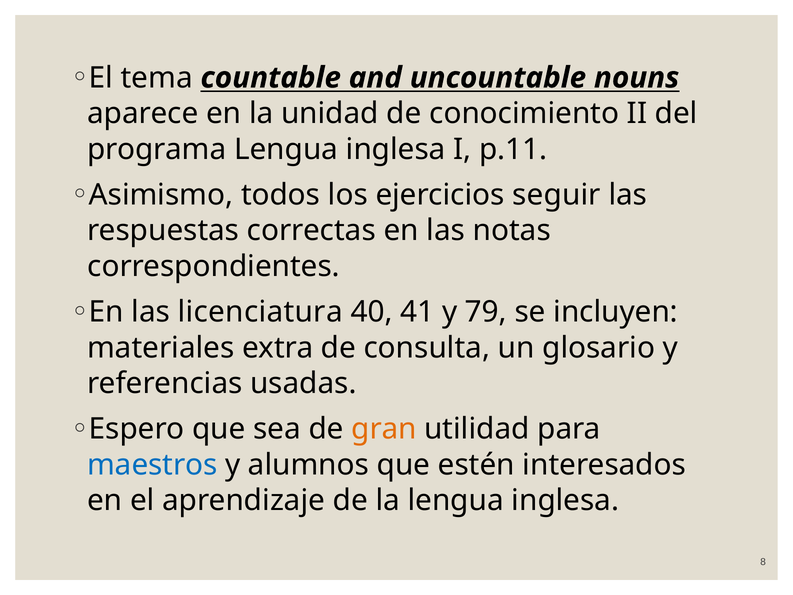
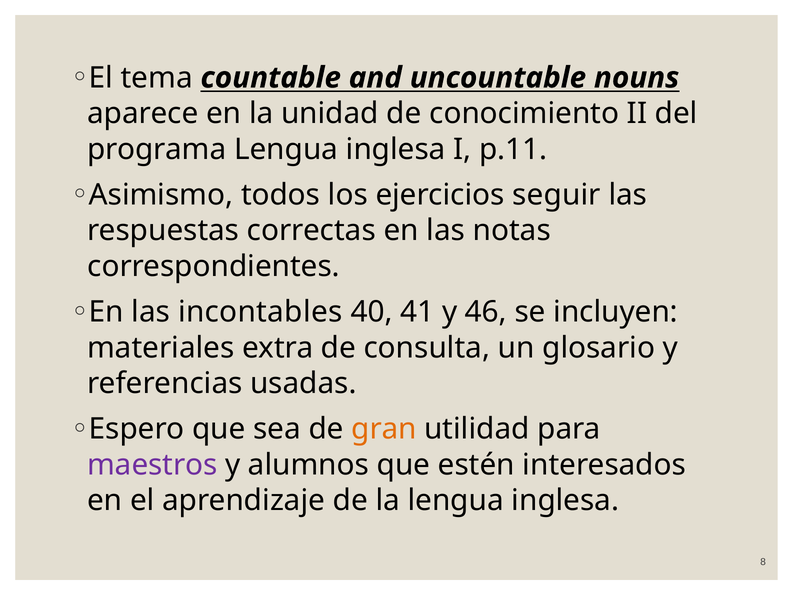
licenciatura: licenciatura -> incontables (260, 312)
79: 79 -> 46 (486, 312)
maestros colour: blue -> purple (152, 465)
